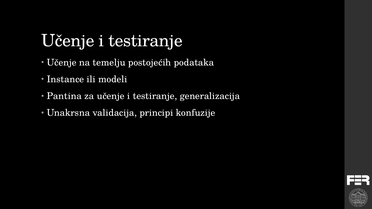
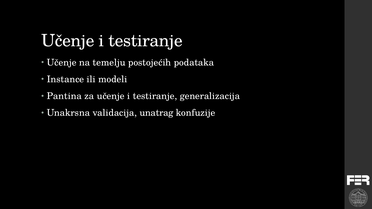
principi: principi -> unatrag (156, 113)
